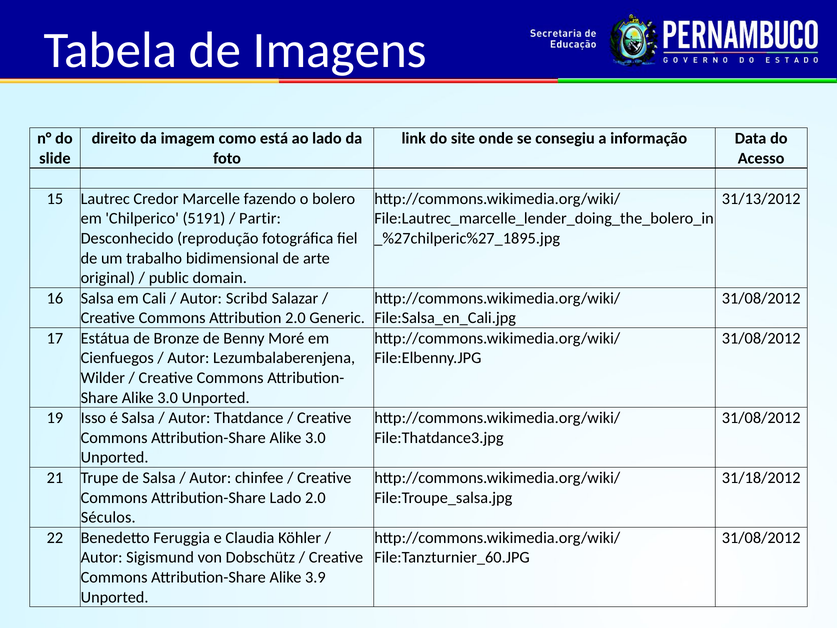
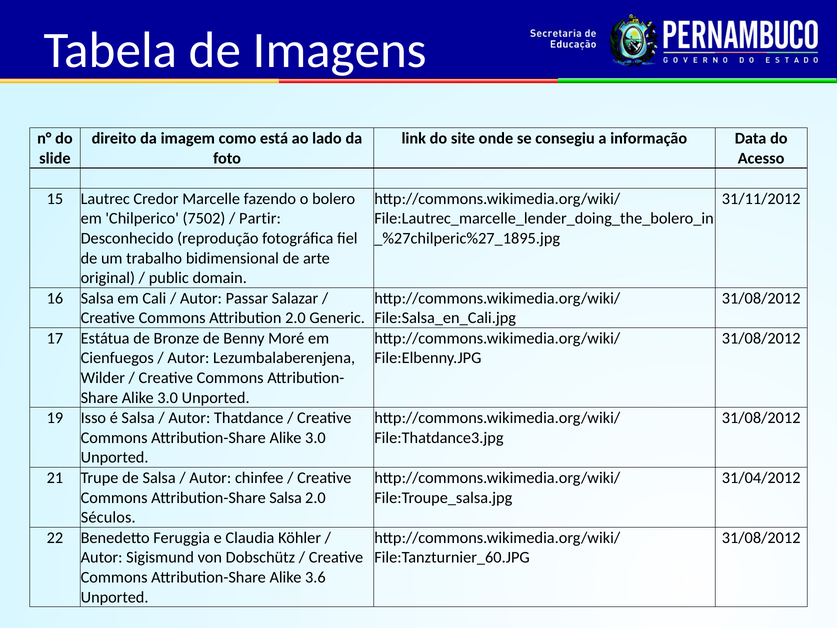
31/13/2012: 31/13/2012 -> 31/11/2012 (761, 199)
5191: 5191 -> 7502 (204, 218)
Scribd: Scribd -> Passar (247, 298)
31/18/2012: 31/18/2012 -> 31/04/2012 (761, 478)
Attribution-Share Lado: Lado -> Salsa (286, 497)
3.9: 3.9 -> 3.6 (315, 577)
